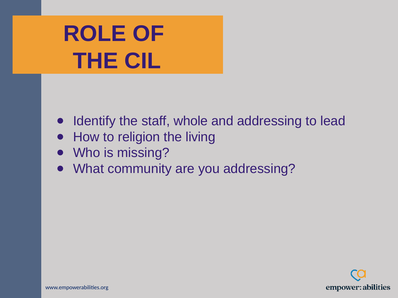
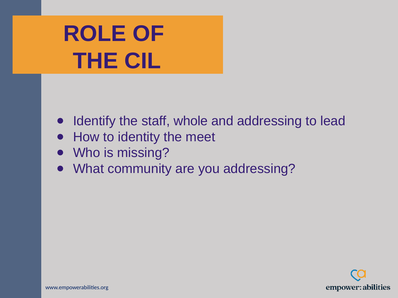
religion: religion -> identity (139, 137)
living: living -> meet (200, 137)
